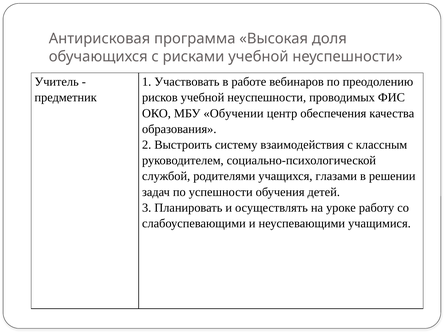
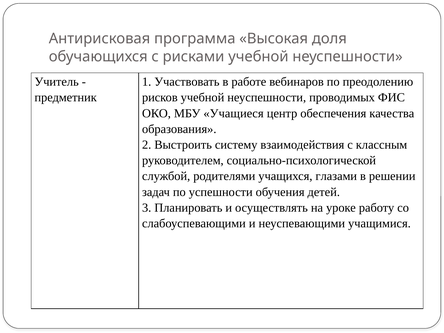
Обучении: Обучении -> Учащиеся (234, 113)
